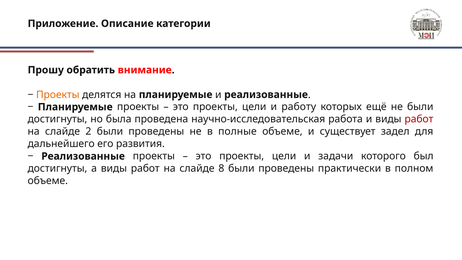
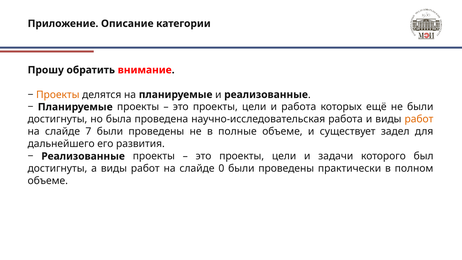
и работу: работу -> работа (299, 107)
работ colour: red -> orange (419, 119)
2: 2 -> 7 (88, 132)
8: 8 -> 0 (221, 168)
